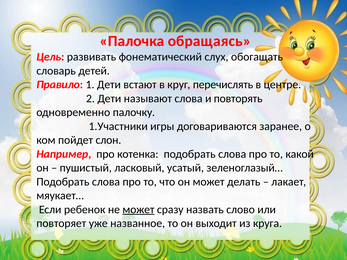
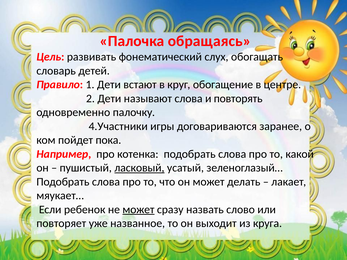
перечислять: перечислять -> обогащение (223, 85)
1.Участники: 1.Участники -> 4.Участники (118, 126)
слон: слон -> пока (108, 140)
ласковый underline: none -> present (139, 168)
